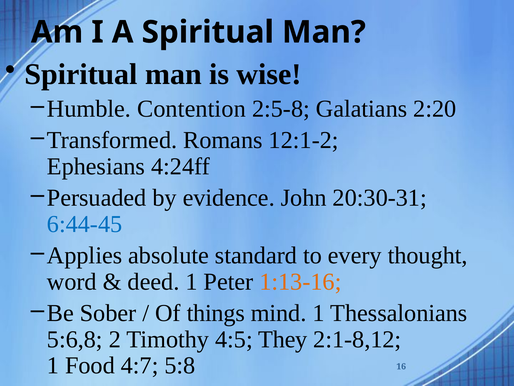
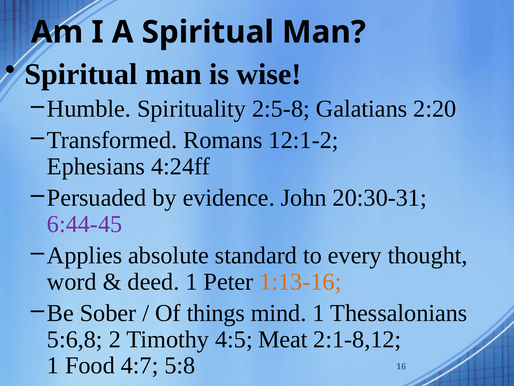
Contention: Contention -> Spirituality (192, 109)
6:44-45 colour: blue -> purple (85, 224)
They: They -> Meat (283, 339)
